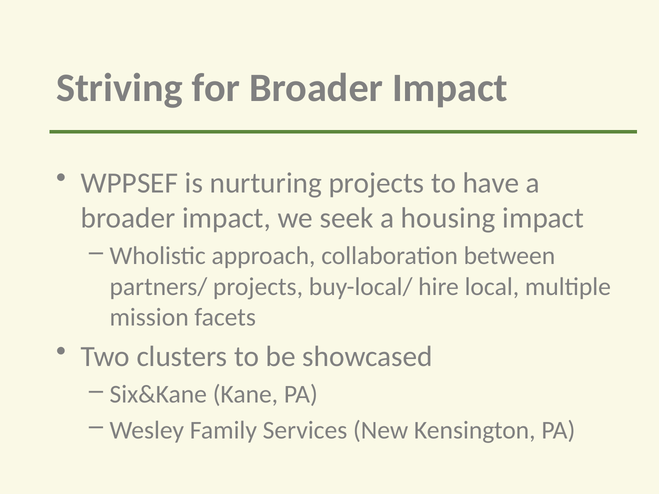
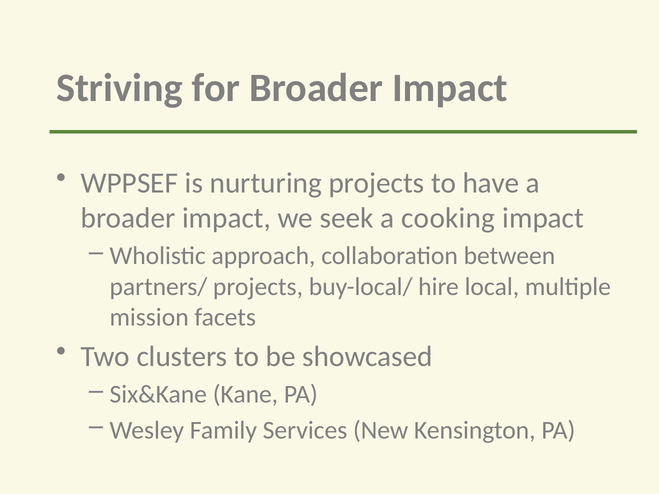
housing: housing -> cooking (448, 218)
